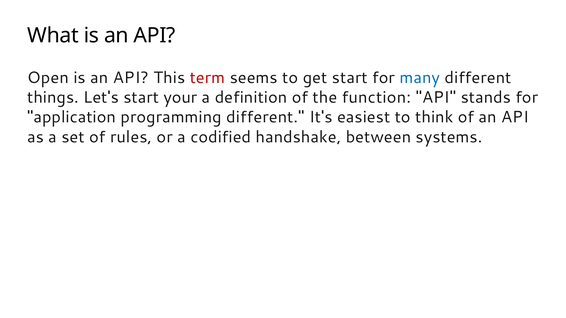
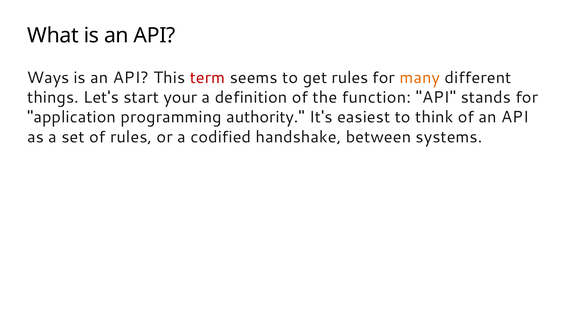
Open: Open -> Ways (48, 78)
get start: start -> rules (350, 78)
many colour: blue -> orange (420, 78)
programming different: different -> authority (266, 117)
